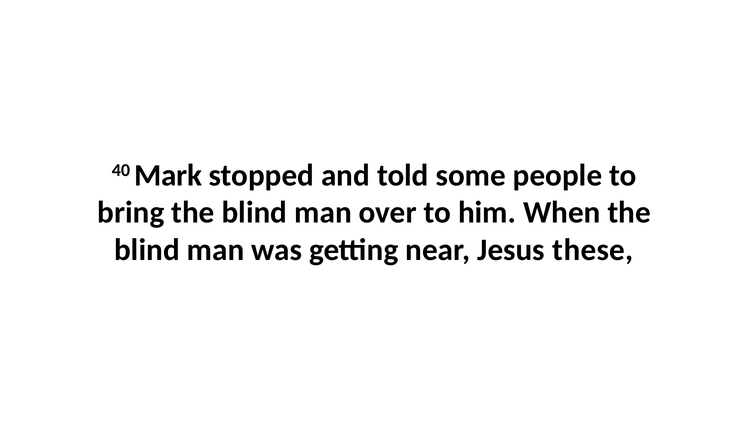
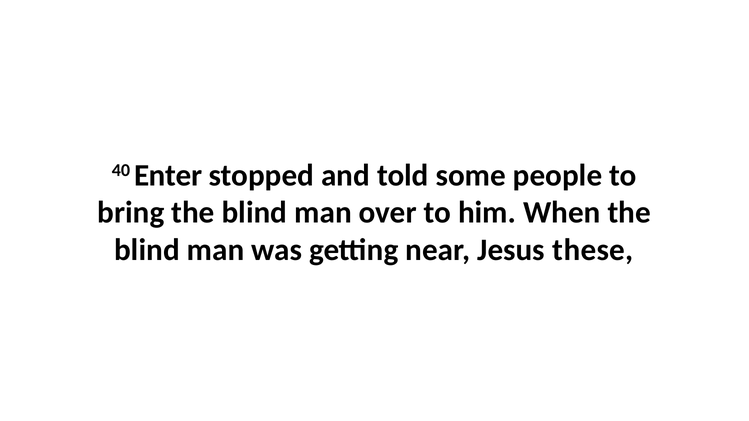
Mark: Mark -> Enter (168, 175)
